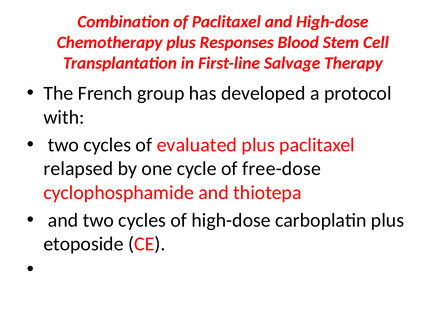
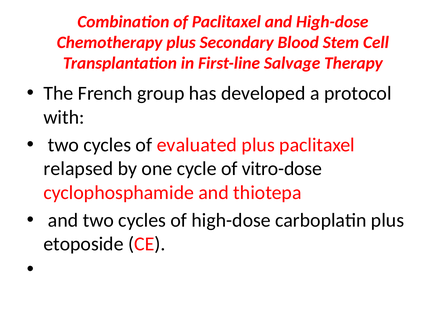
Responses: Responses -> Secondary (237, 42)
free-dose: free-dose -> vitro-dose (282, 169)
